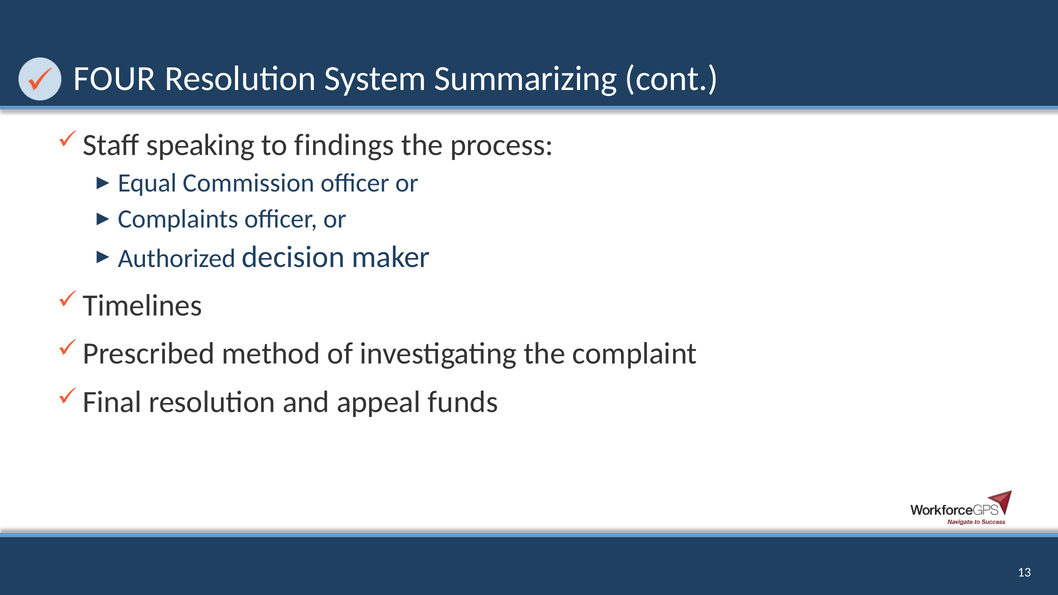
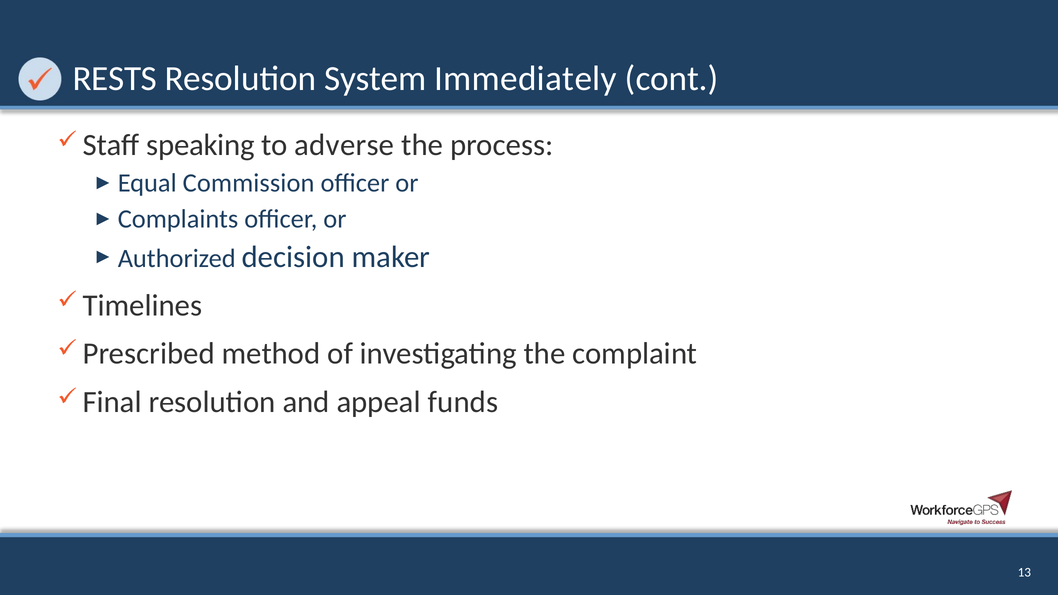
FOUR: FOUR -> RESTS (115, 79)
Summarizing: Summarizing -> Immediately (525, 79)
findings: findings -> adverse (344, 145)
